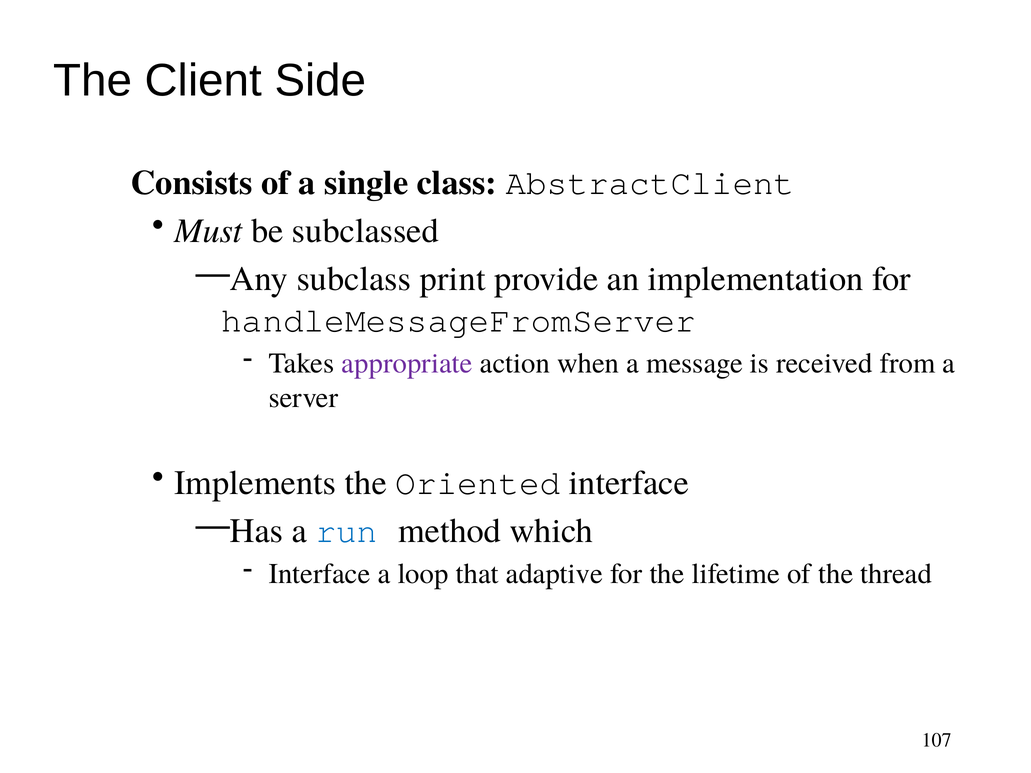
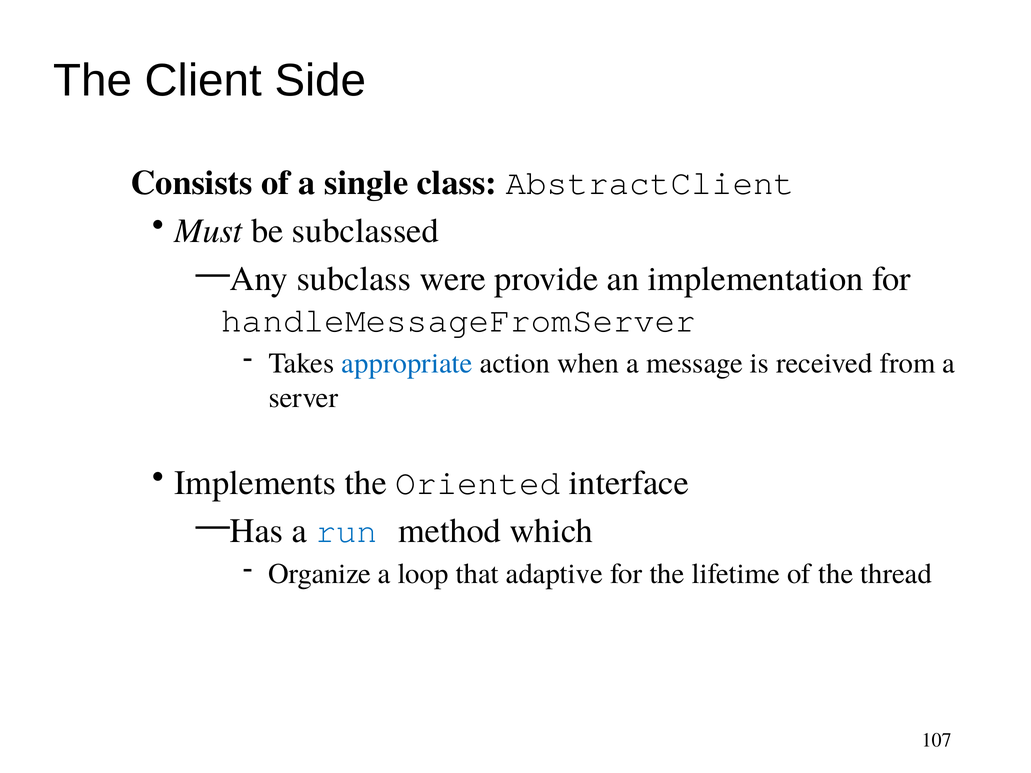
print: print -> were (453, 279)
appropriate colour: purple -> blue (407, 363)
Interface: Interface -> Organize (320, 574)
